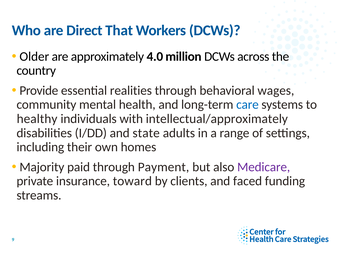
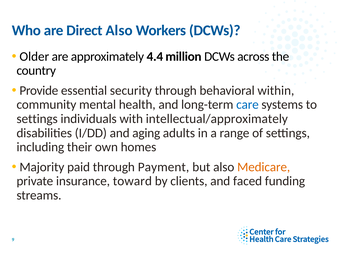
Direct That: That -> Also (119, 30)
4.0: 4.0 -> 4.4 (155, 56)
realities: realities -> security (131, 90)
wages: wages -> within (276, 90)
healthy: healthy -> settings (37, 119)
state: state -> aging (146, 133)
Medicare colour: purple -> orange (264, 167)
